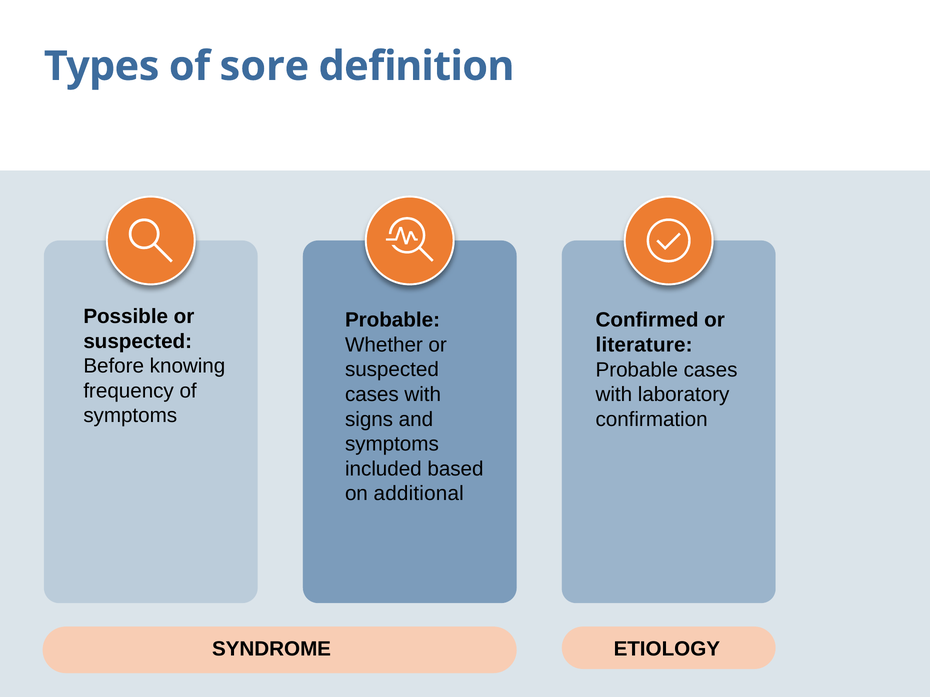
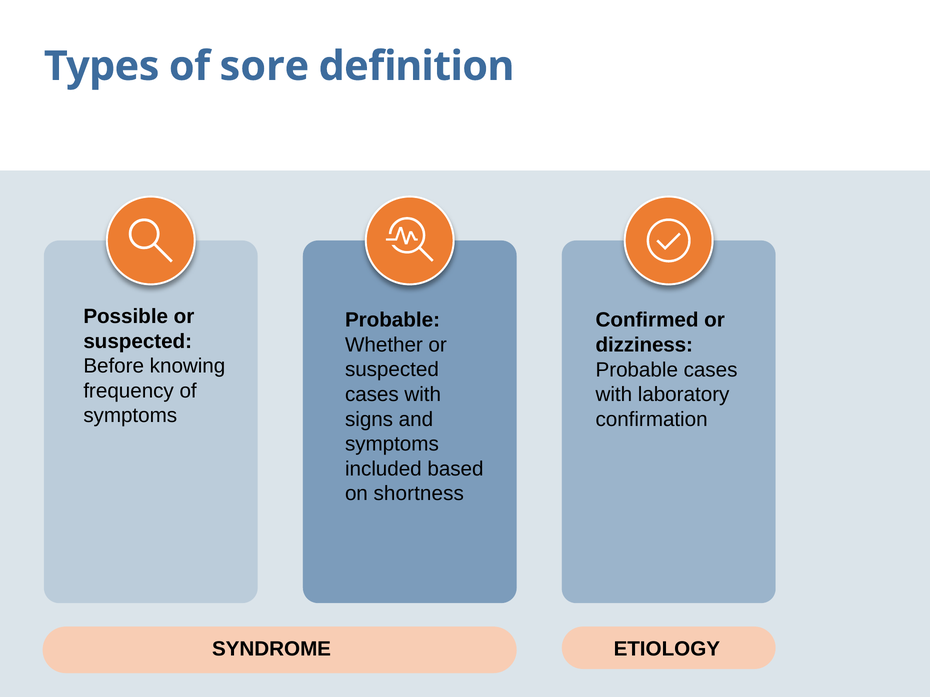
literature: literature -> dizziness (644, 345)
additional: additional -> shortness (419, 494)
